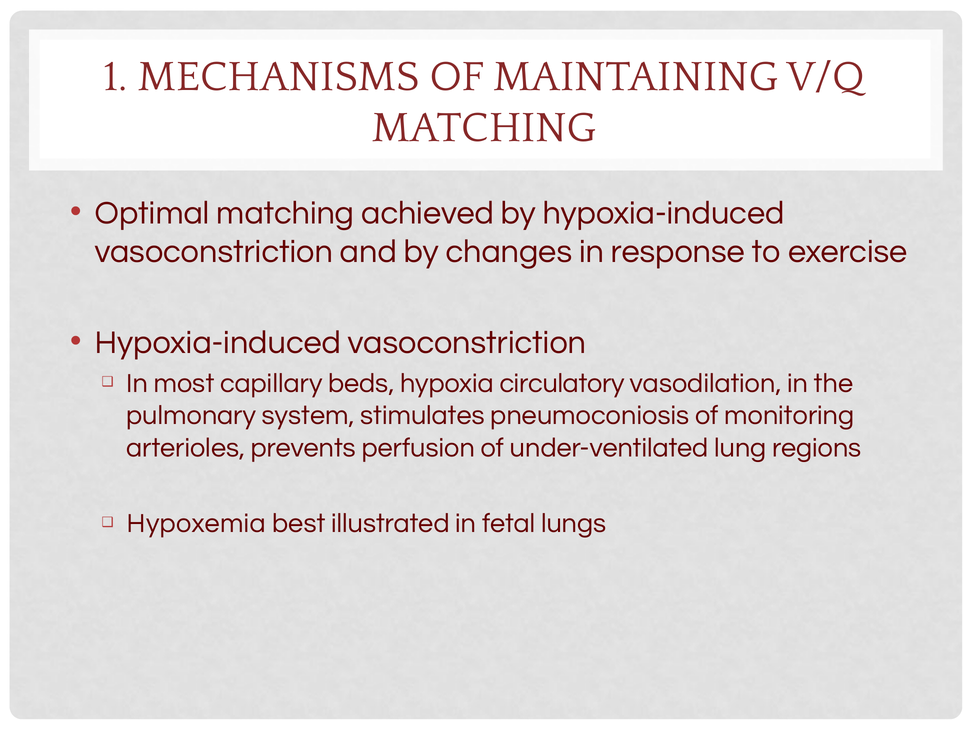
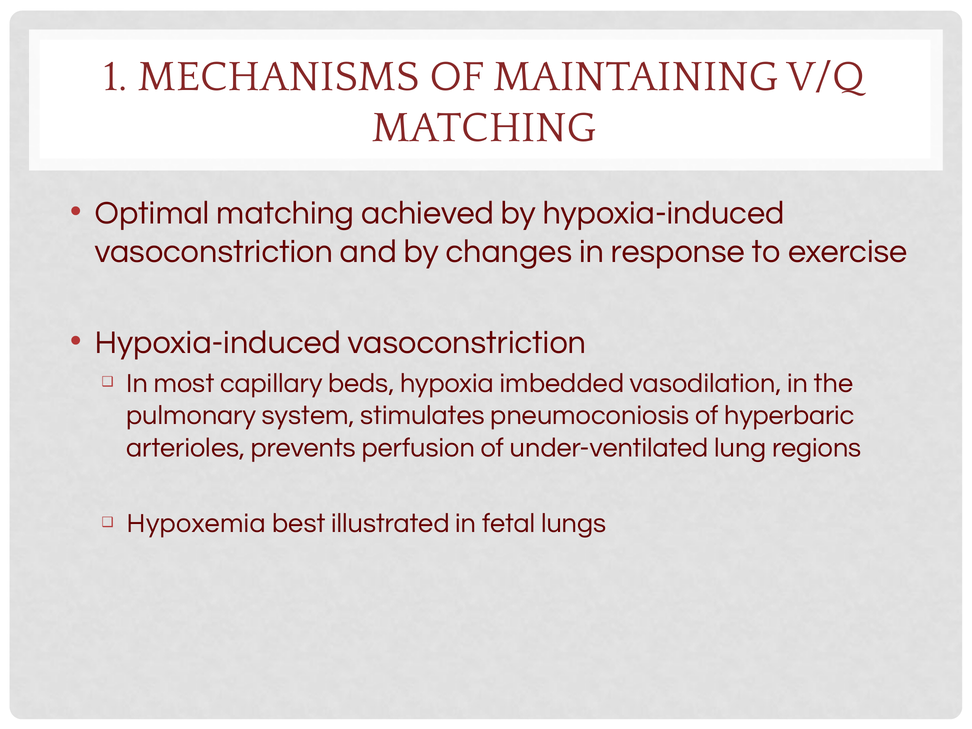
circulatory: circulatory -> imbedded (562, 383)
monitoring: monitoring -> hyperbaric (789, 416)
